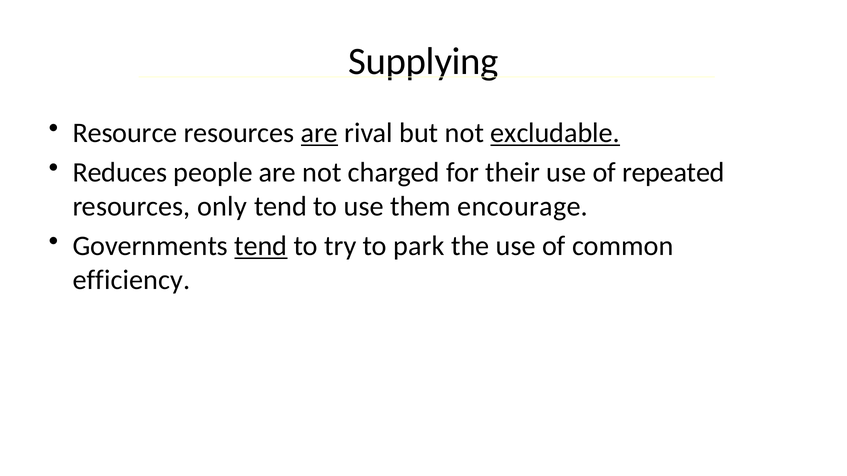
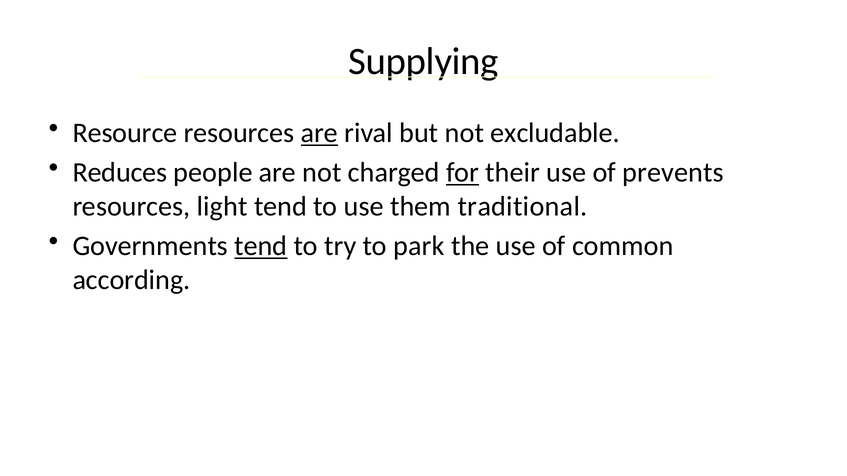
excludable underline: present -> none (555, 133)
for underline: none -> present (463, 173)
repeated: repeated -> prevents (673, 173)
only: only -> light (222, 207)
encourage: encourage -> traditional (523, 207)
efficiency: efficiency -> according (131, 280)
